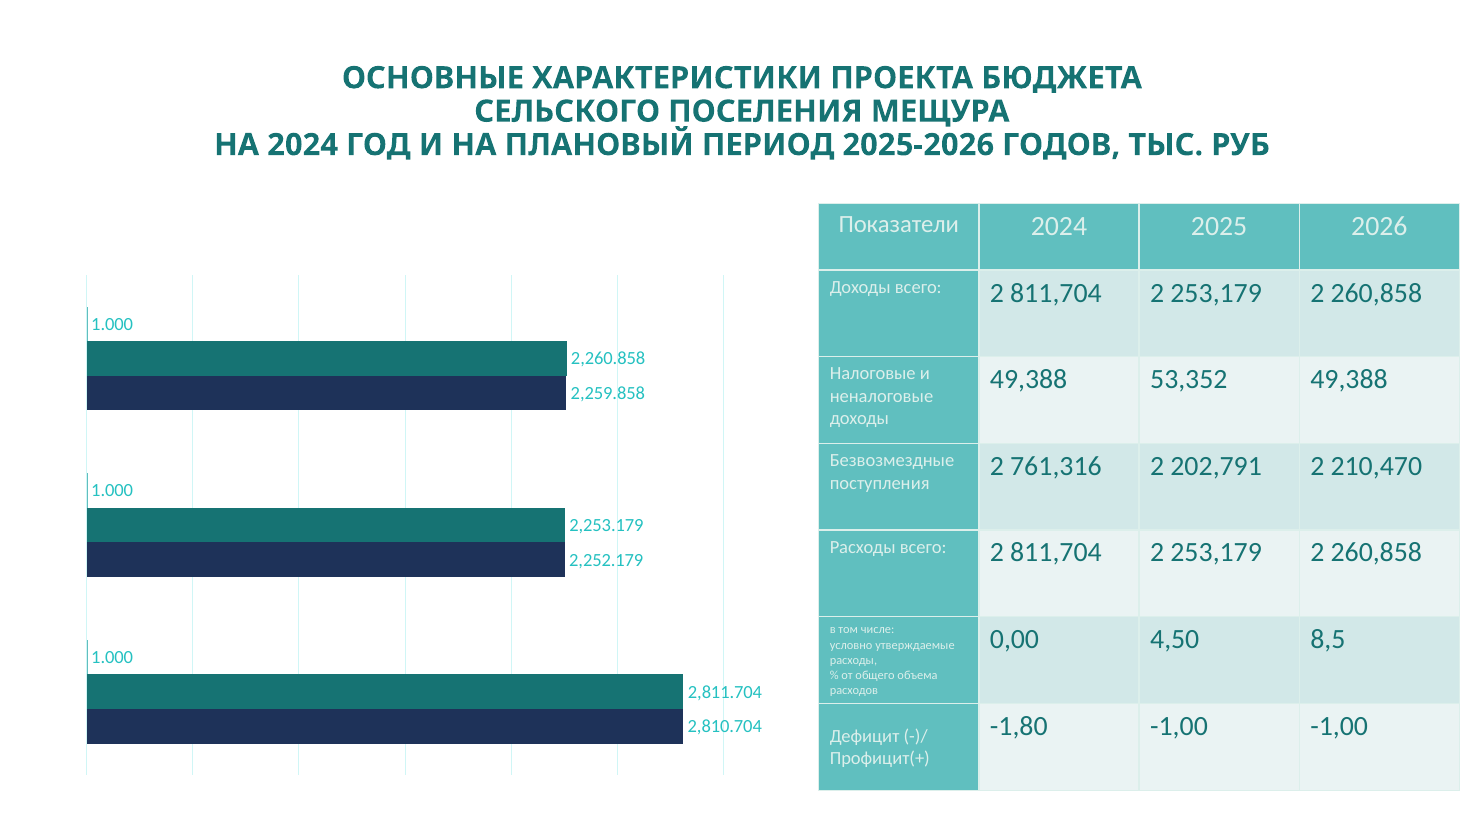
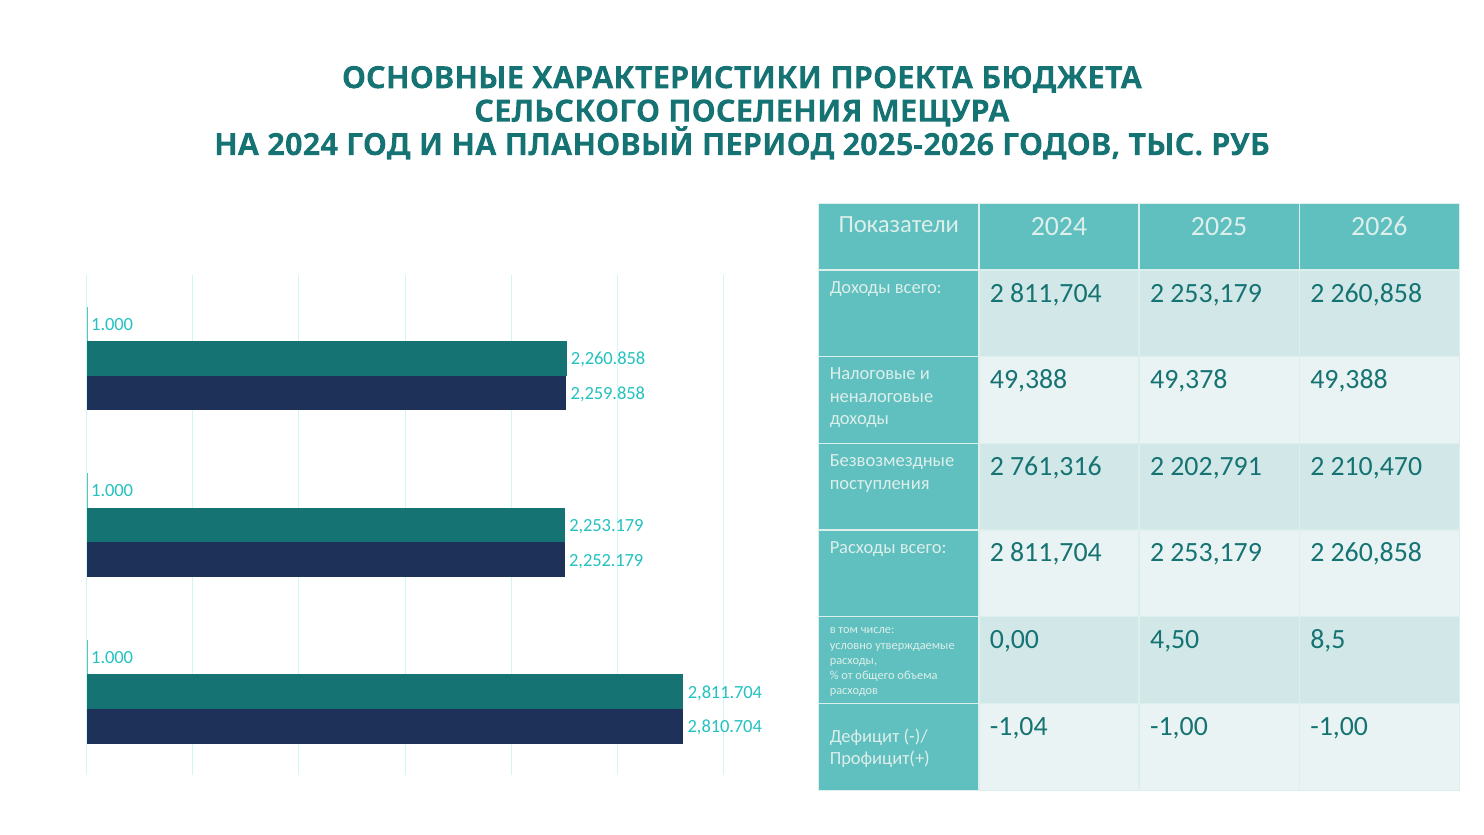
53,352: 53,352 -> 49,378 (1189, 379)
-1,80: -1,80 -> -1,04 (1019, 726)
